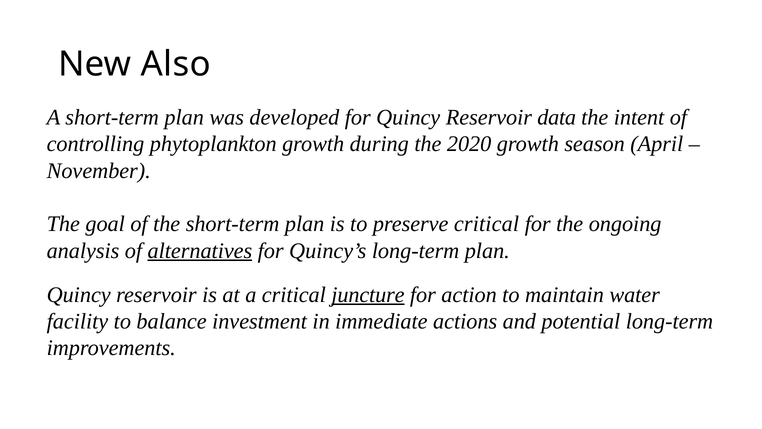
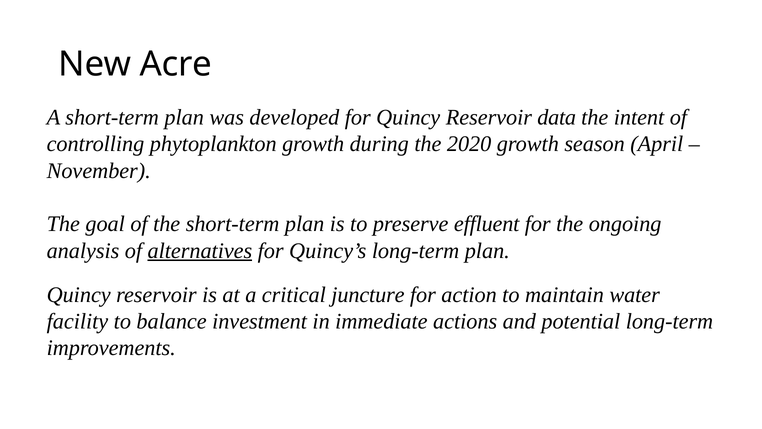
Also: Also -> Acre (176, 64)
preserve critical: critical -> effluent (487, 224)
juncture underline: present -> none (368, 294)
